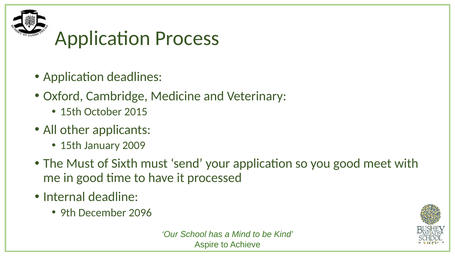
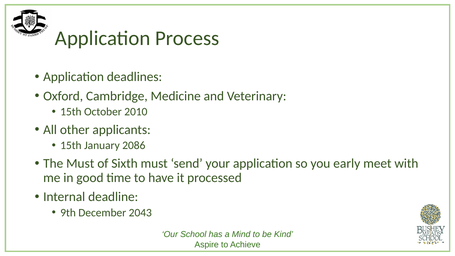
2015: 2015 -> 2010 (136, 112)
2009: 2009 -> 2086 (134, 145)
you good: good -> early (347, 163)
2096: 2096 -> 2043 (140, 213)
